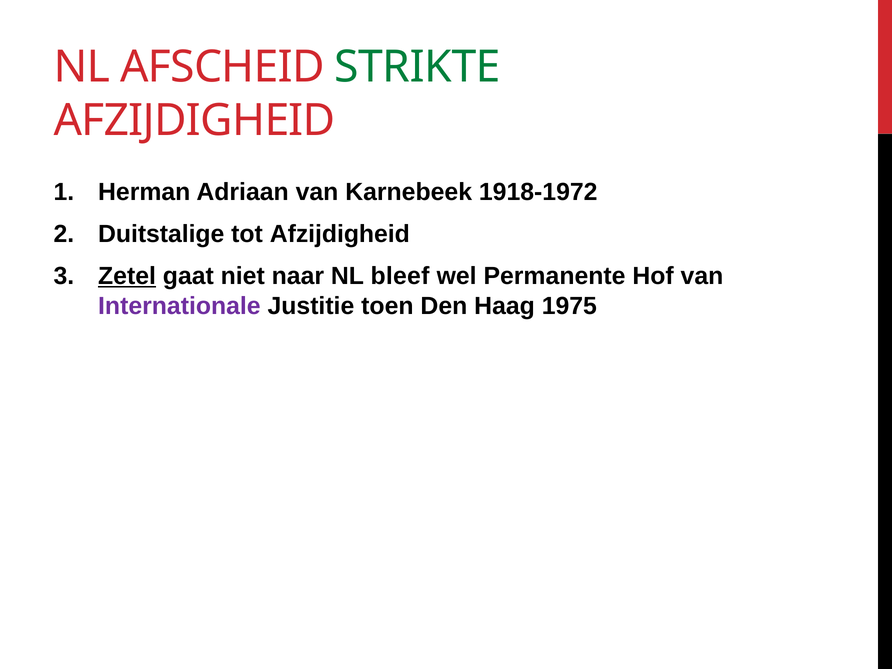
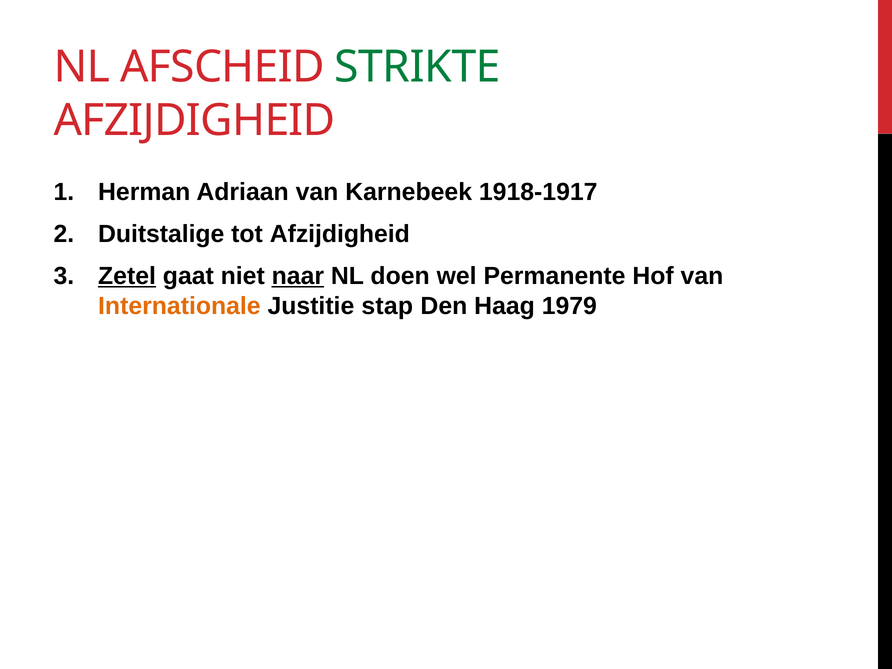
1918-1972: 1918-1972 -> 1918-1917 (538, 192)
naar underline: none -> present (298, 276)
bleef: bleef -> doen (400, 276)
Internationale colour: purple -> orange (179, 306)
toen: toen -> stap (387, 306)
1975: 1975 -> 1979 (569, 306)
